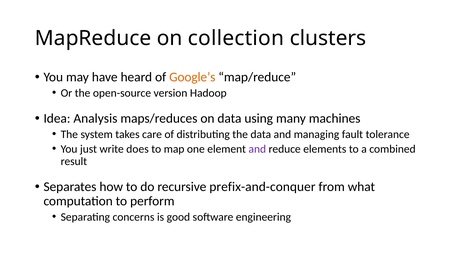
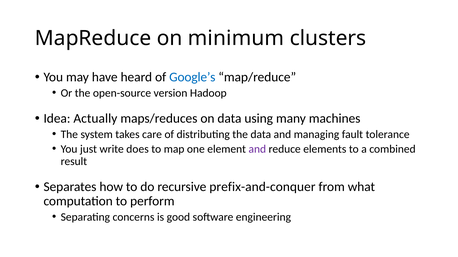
collection: collection -> minimum (236, 38)
Google’s colour: orange -> blue (192, 77)
Analysis: Analysis -> Actually (95, 119)
